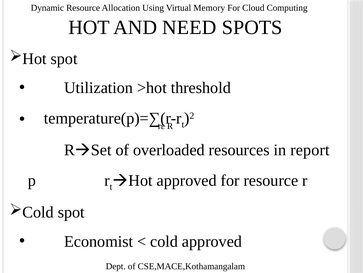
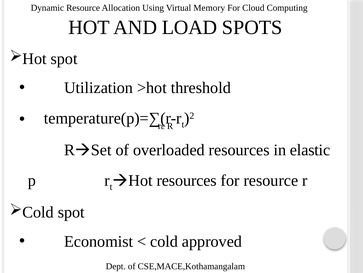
NEED: NEED -> LOAD (190, 27)
report: report -> elastic (310, 150)
Hot approved: approved -> resources (187, 180)
